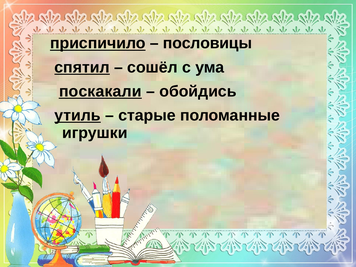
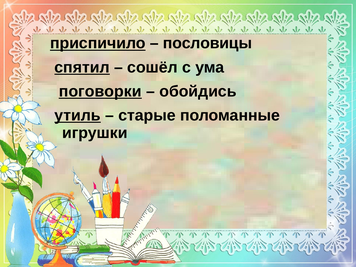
поскакали: поскакали -> поговорки (100, 91)
